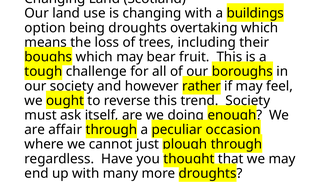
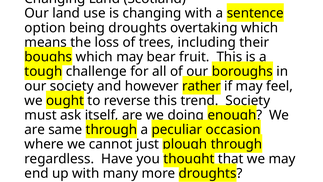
buildings: buildings -> sentence (255, 13)
affair: affair -> same (65, 130)
